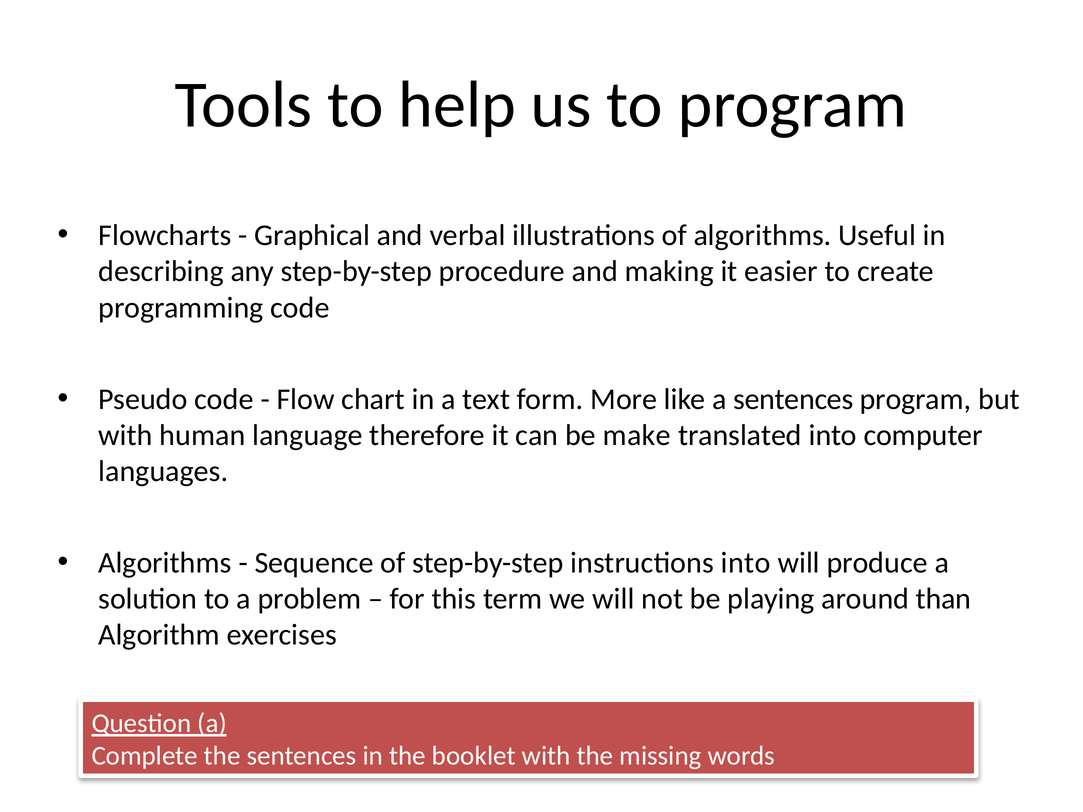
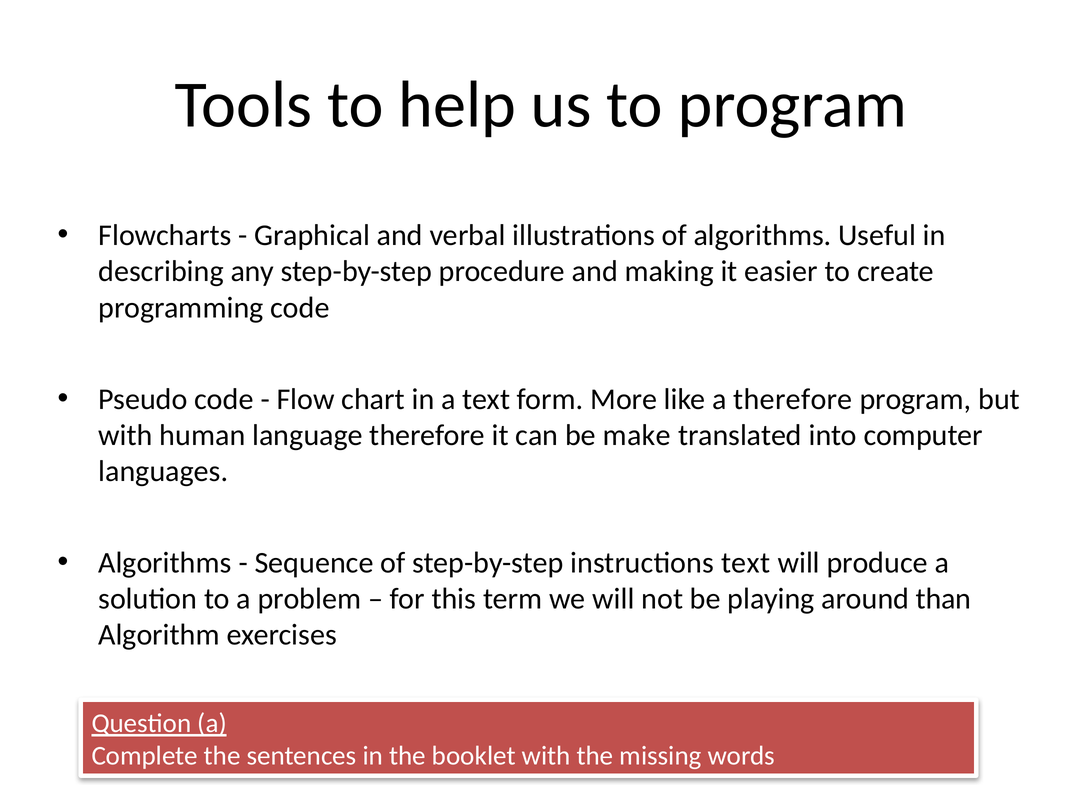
a sentences: sentences -> therefore (793, 399)
instructions into: into -> text (746, 563)
